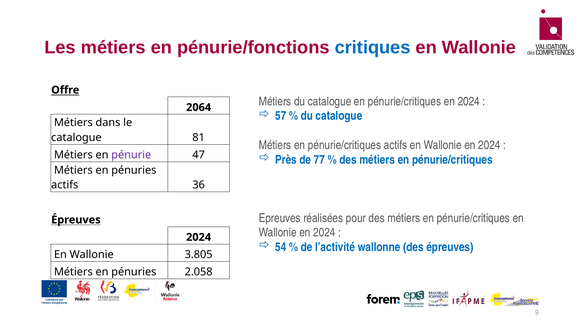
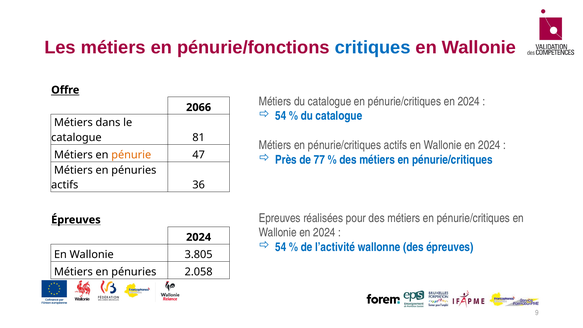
2064: 2064 -> 2066 (199, 107)
57: 57 -> 54 (281, 116)
pénurie colour: purple -> orange (131, 155)
